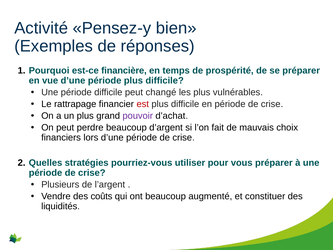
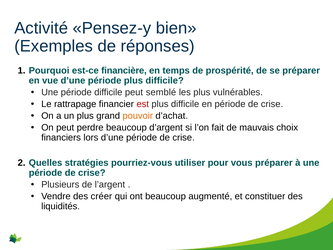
changé: changé -> semblé (161, 92)
pouvoir colour: purple -> orange (138, 116)
coûts: coûts -> créer (101, 196)
